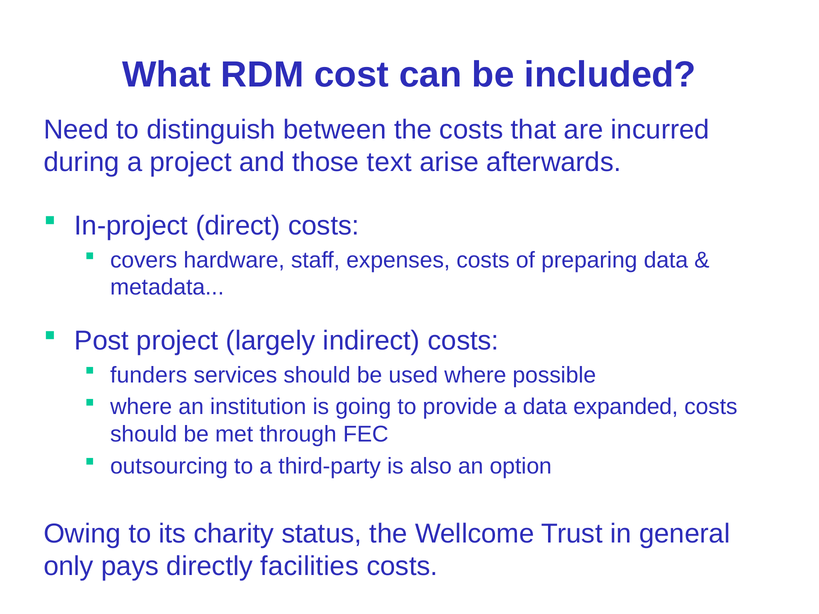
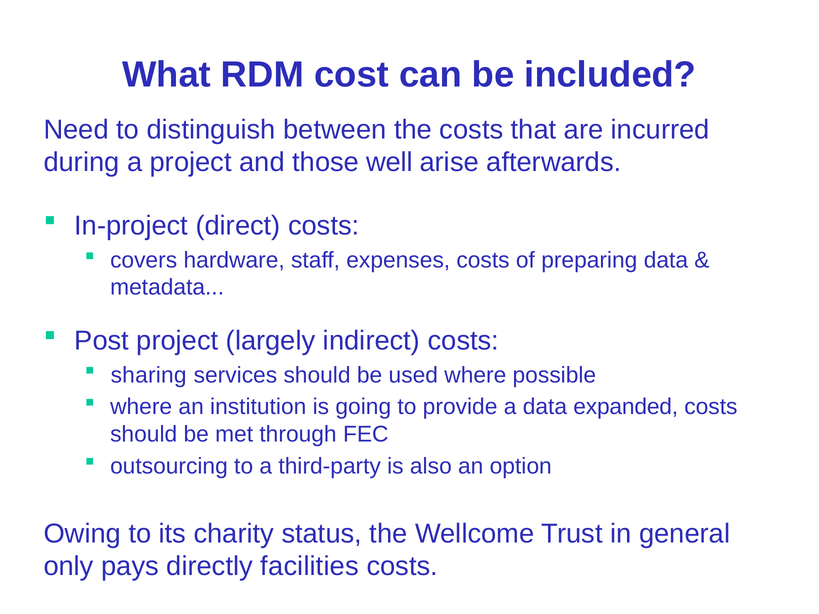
text: text -> well (390, 162)
funders: funders -> sharing (149, 375)
